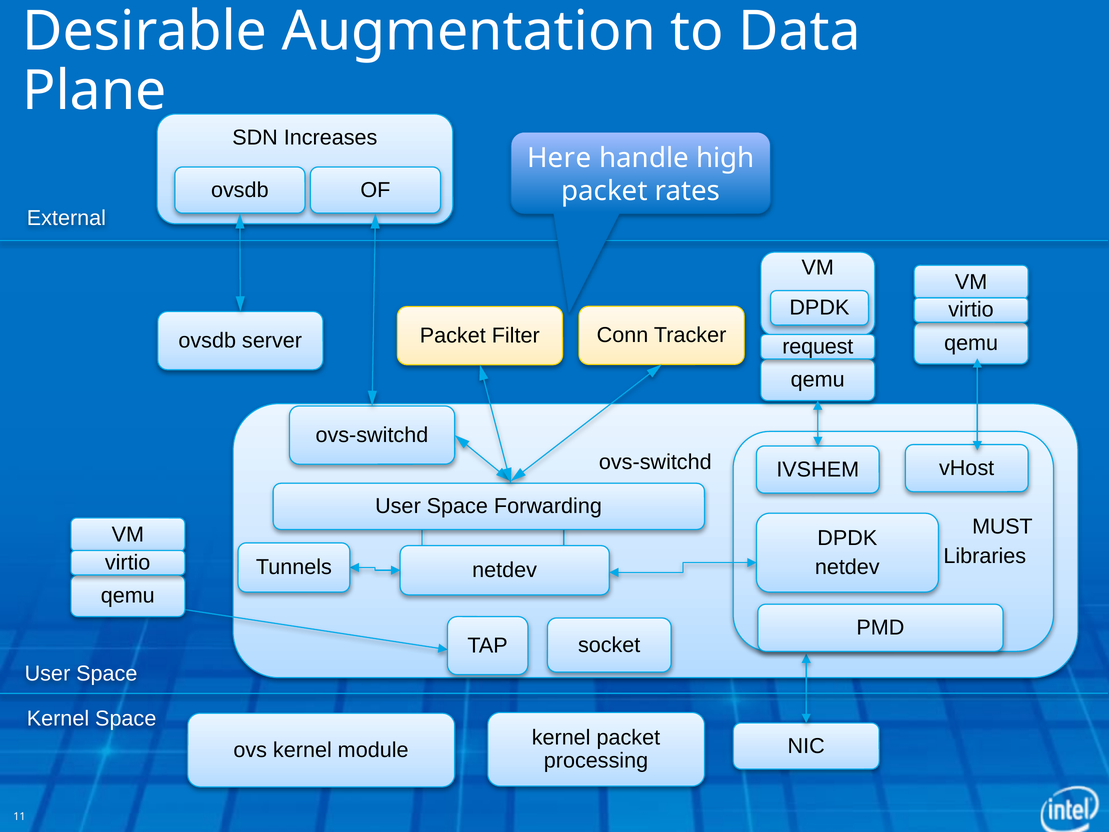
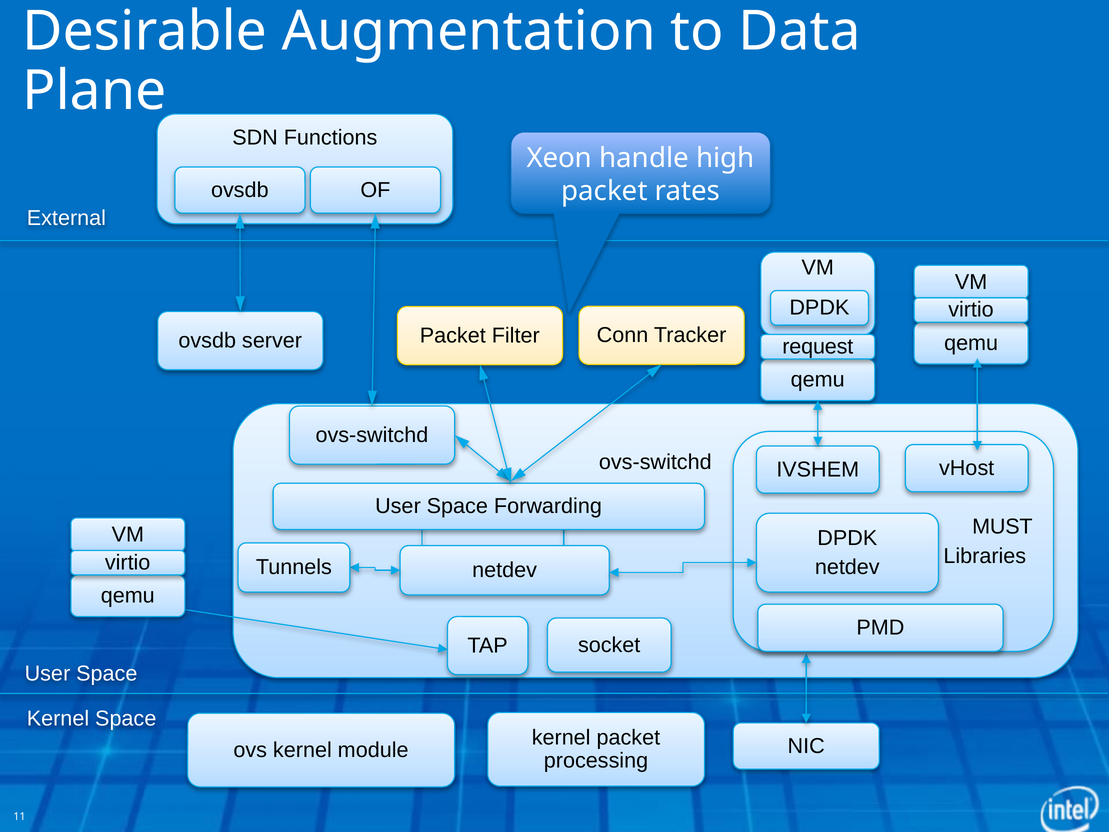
Increases: Increases -> Functions (331, 138)
Here: Here -> Xeon (559, 158)
